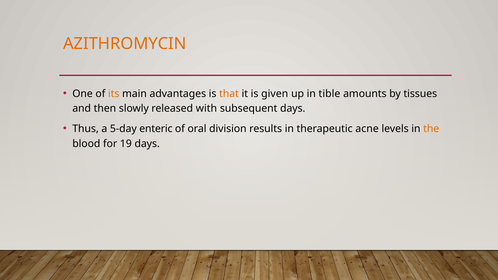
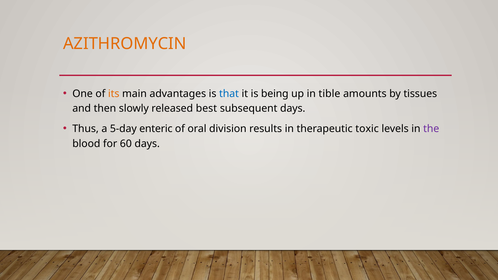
that colour: orange -> blue (229, 94)
given: given -> being (275, 94)
with: with -> best (206, 109)
acne: acne -> toxic (367, 129)
the colour: orange -> purple (431, 129)
19: 19 -> 60 (126, 144)
